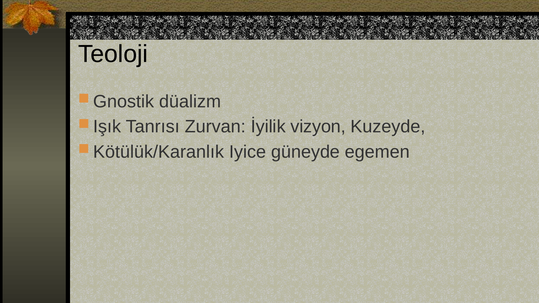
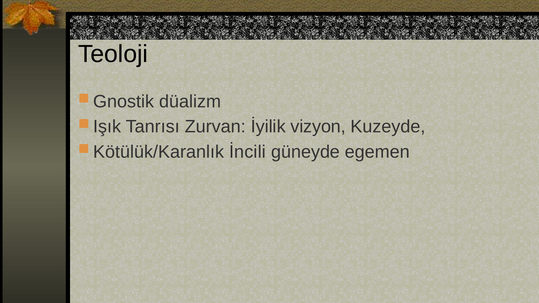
Iyice: Iyice -> İncili (248, 152)
